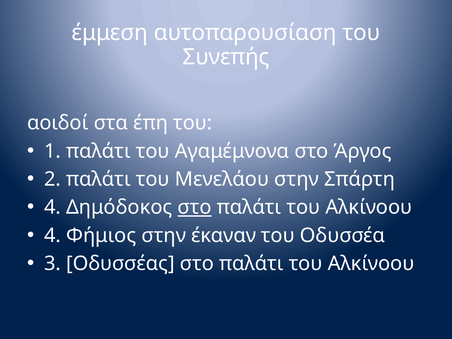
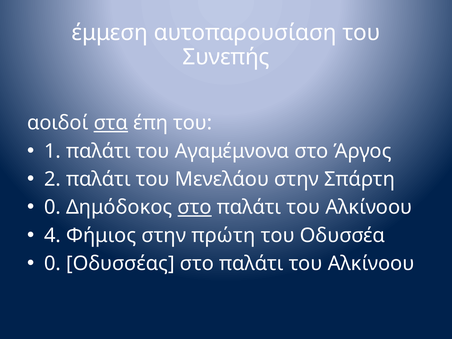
στα underline: none -> present (111, 123)
4: 4 -> 0 (53, 207)
έκαναν: έκαναν -> πρώτη (223, 235)
3: 3 -> 0 (53, 264)
